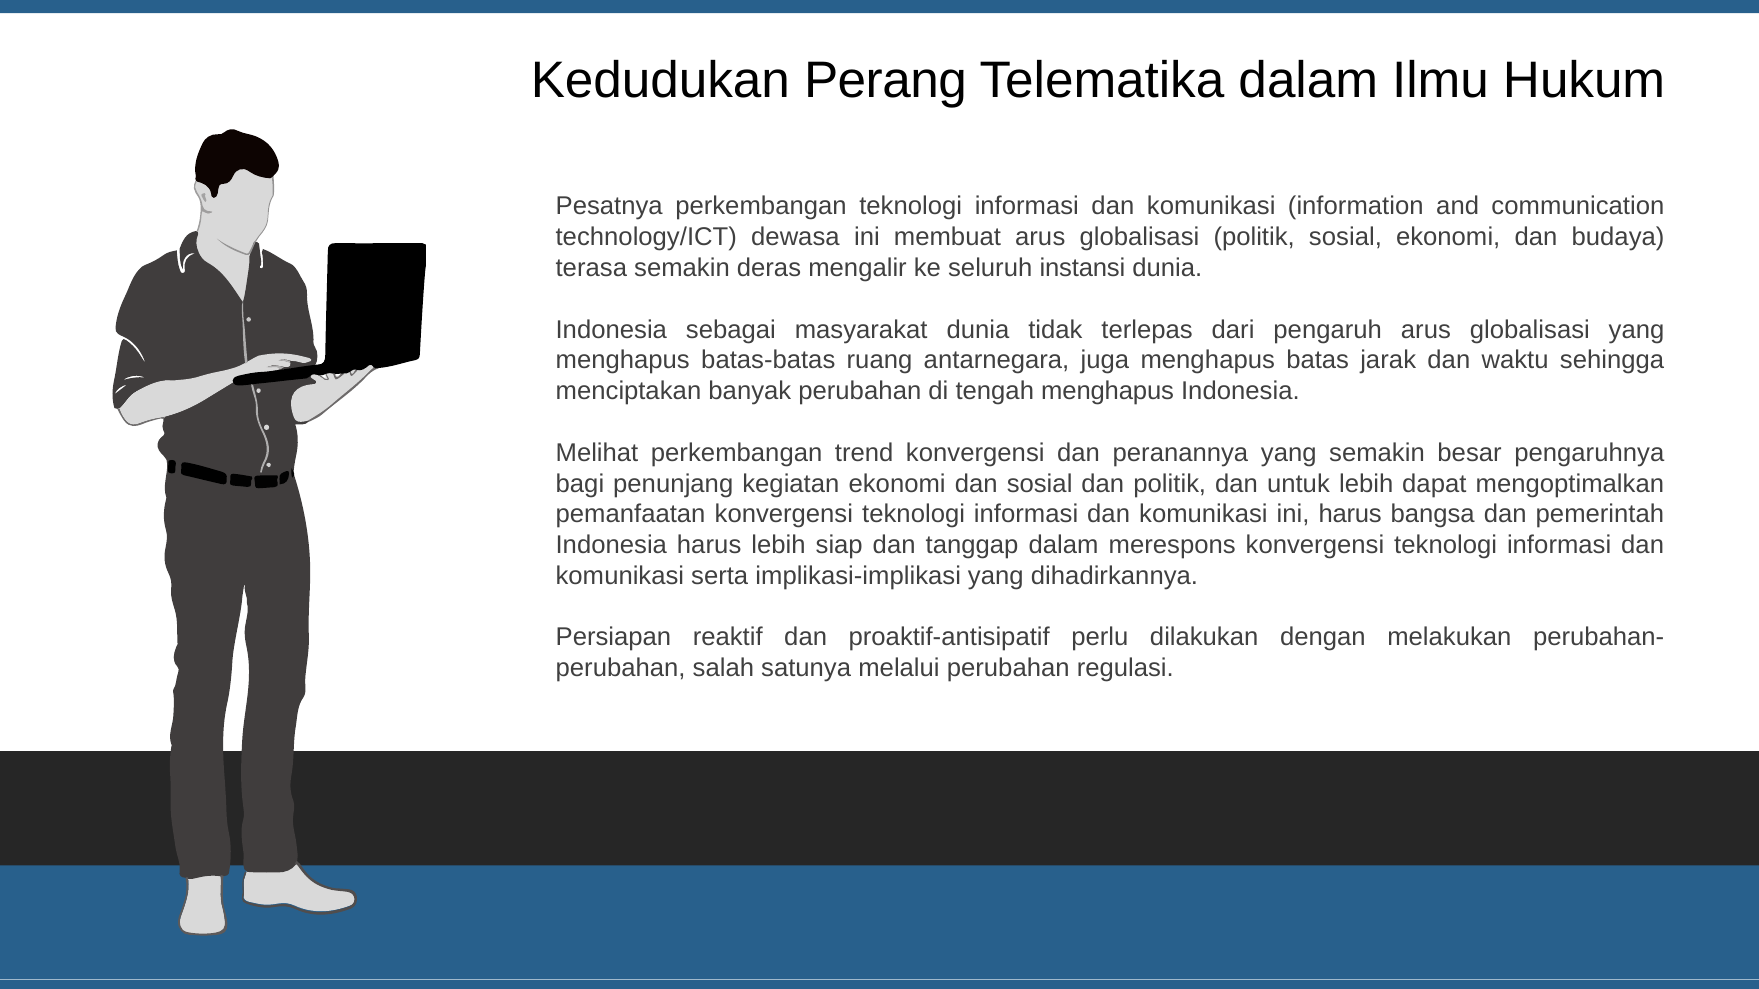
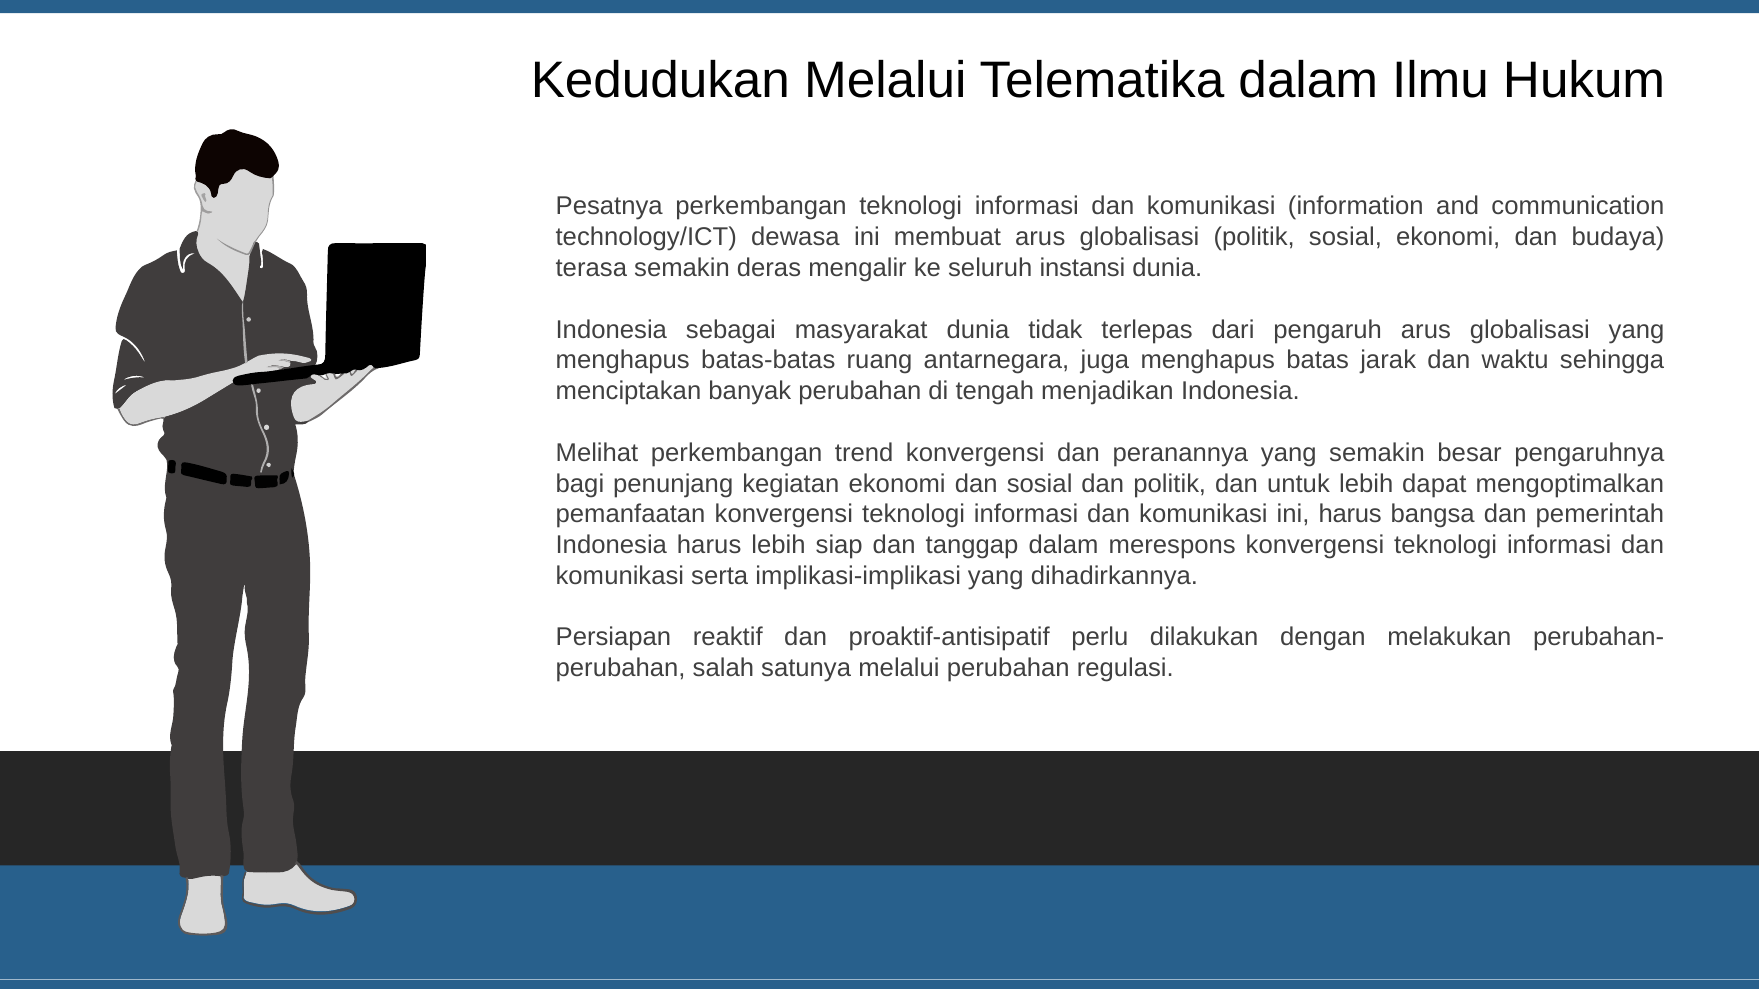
Kedudukan Perang: Perang -> Melalui (885, 80)
tengah menghapus: menghapus -> menjadikan (1107, 391)
